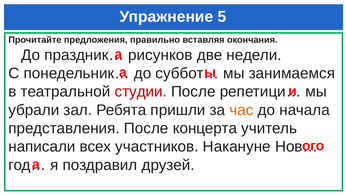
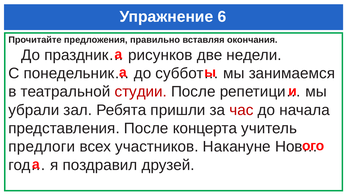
5: 5 -> 6 (222, 17)
час colour: orange -> red (241, 110)
написали: написали -> предлоги (42, 146)
